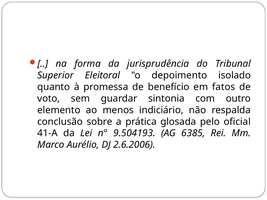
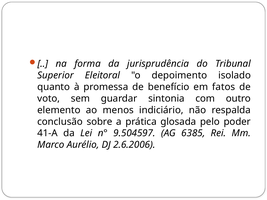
oficial: oficial -> poder (237, 122)
9.504193: 9.504193 -> 9.504597 (134, 133)
